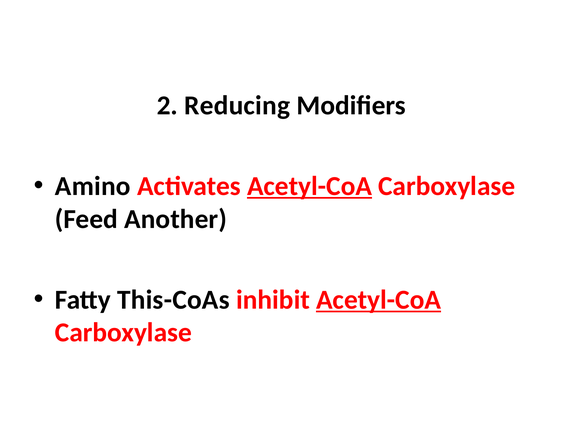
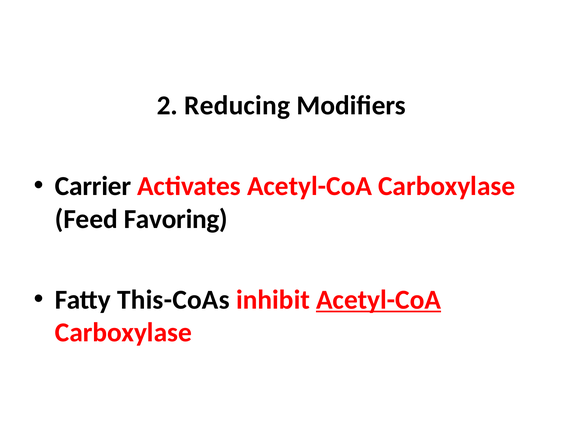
Amino: Amino -> Carrier (93, 186)
Acetyl-CoA underline: present -> none (309, 186)
Another: Another -> Favoring (176, 219)
